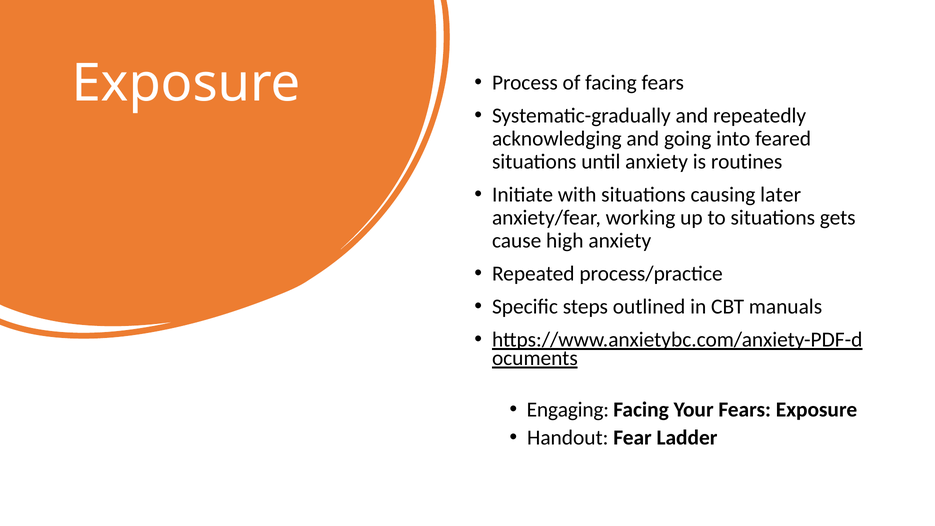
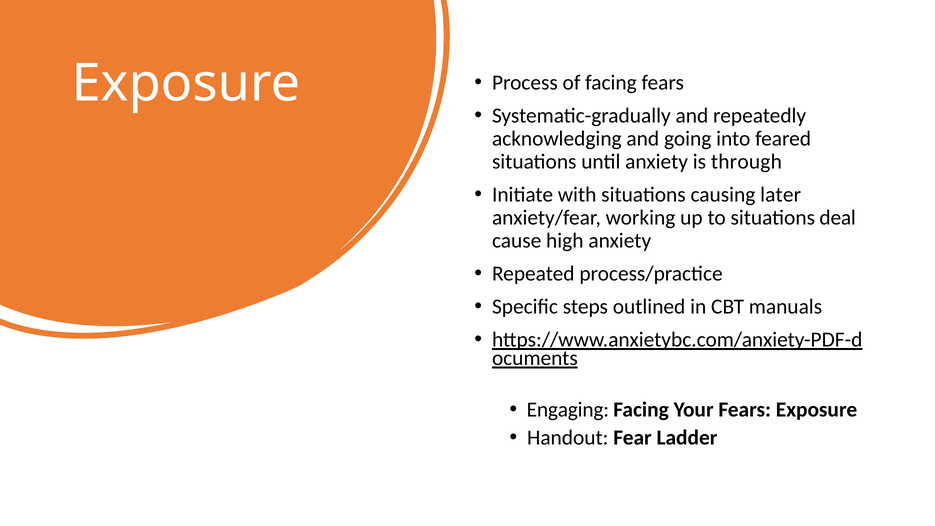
routines: routines -> through (746, 162)
gets: gets -> deal (838, 218)
